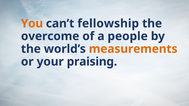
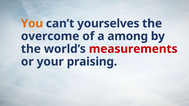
fellowship: fellowship -> yourselves (108, 24)
people: people -> among (128, 36)
measurements colour: orange -> red (133, 49)
